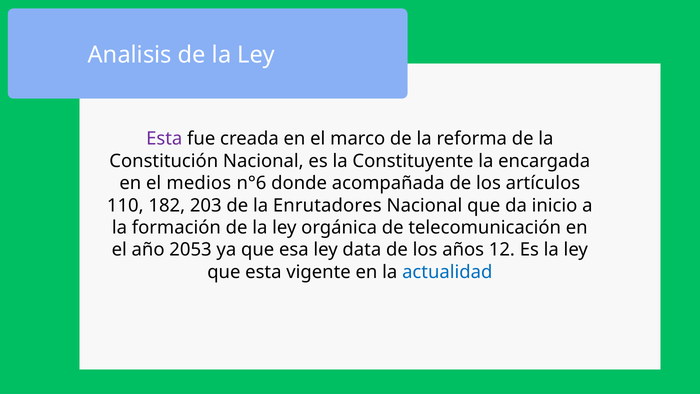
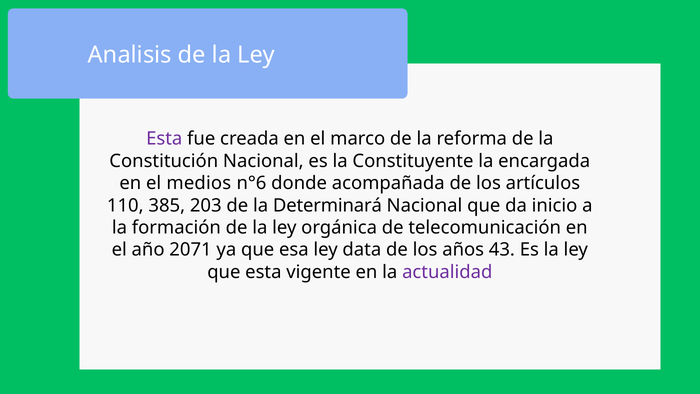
182: 182 -> 385 (167, 205)
Enrutadores: Enrutadores -> Determinará (327, 205)
2053: 2053 -> 2071 (191, 250)
12: 12 -> 43 (502, 250)
actualidad colour: blue -> purple (447, 272)
